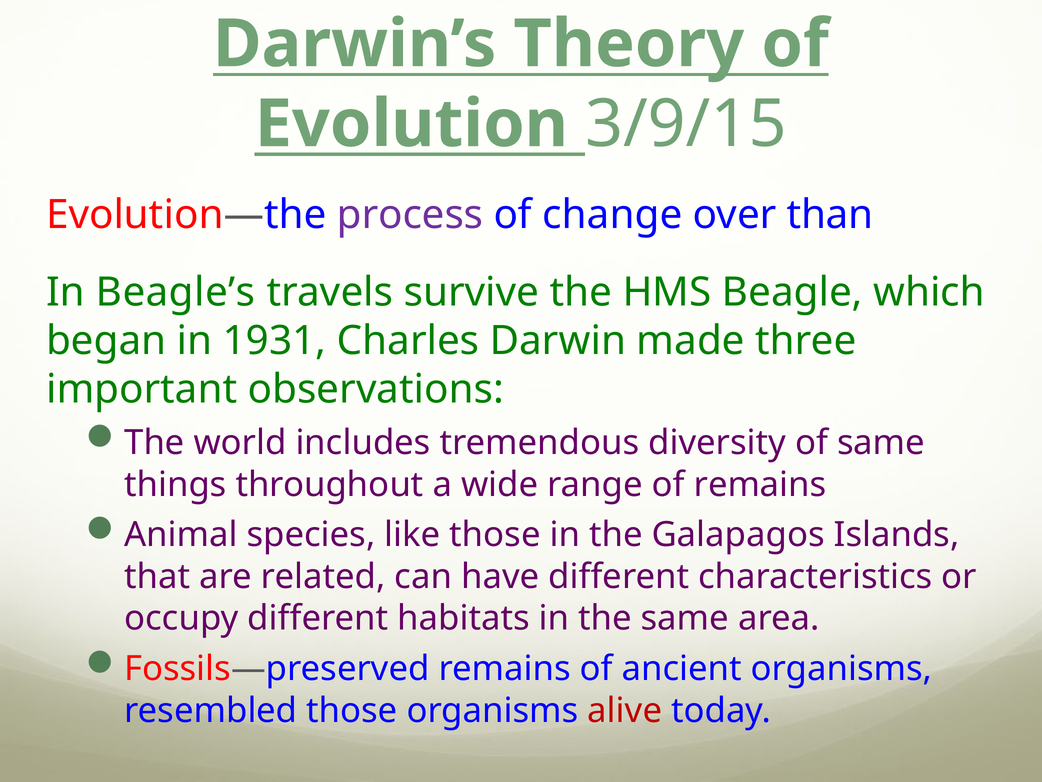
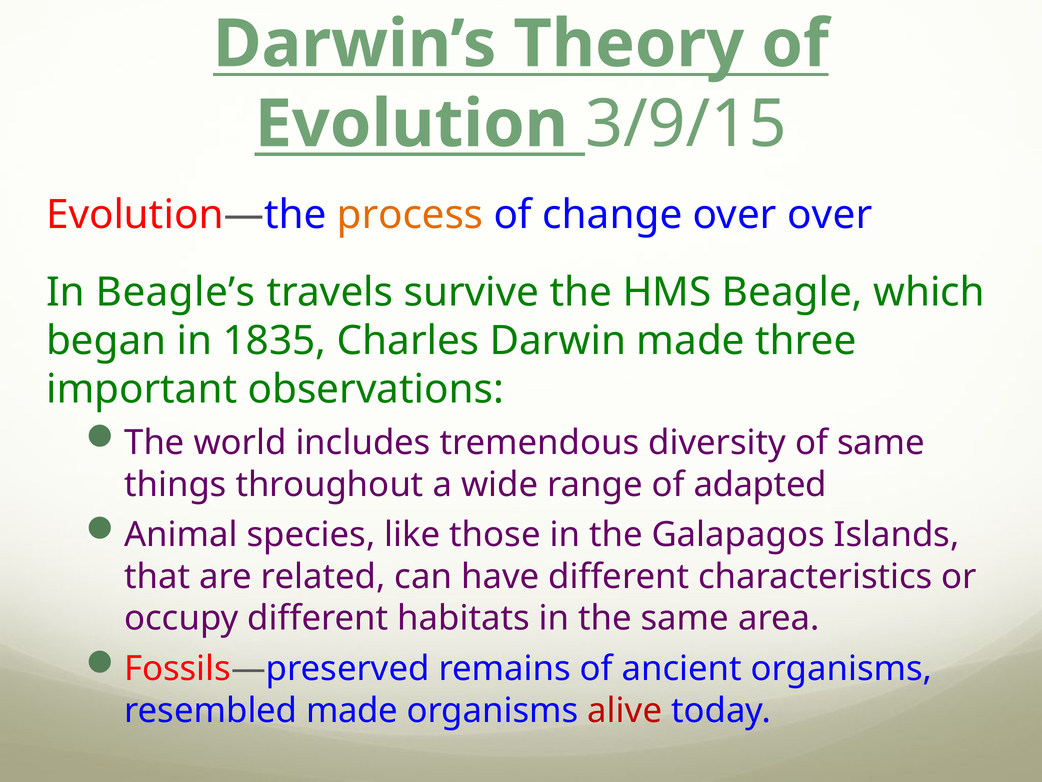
process colour: purple -> orange (410, 215)
over than: than -> over (830, 215)
1931: 1931 -> 1835 (274, 341)
of remains: remains -> adapted (760, 484)
resembled those: those -> made (352, 710)
